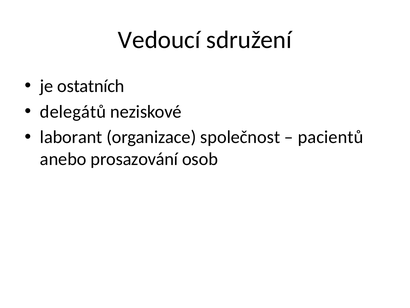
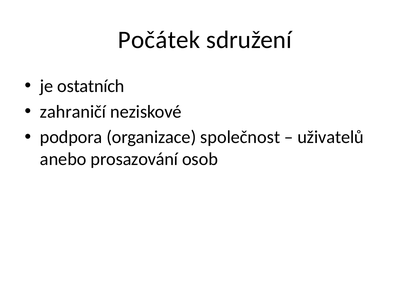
Vedoucí: Vedoucí -> Počátek (159, 40)
delegátů: delegátů -> zahraničí (73, 112)
laborant: laborant -> podpora (71, 137)
pacientů: pacientů -> uživatelů (331, 137)
